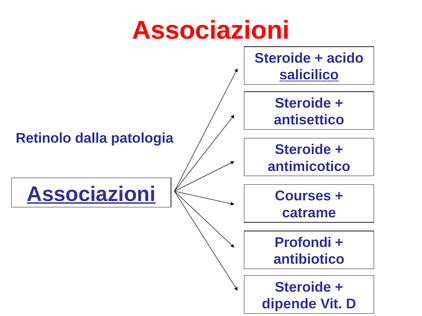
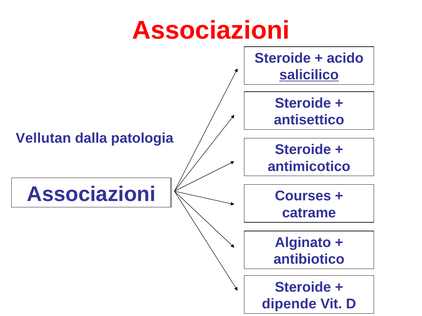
Retinolo: Retinolo -> Vellutan (43, 138)
Associazioni underline: present -> none (91, 194)
Profondi: Profondi -> Alginato (303, 243)
